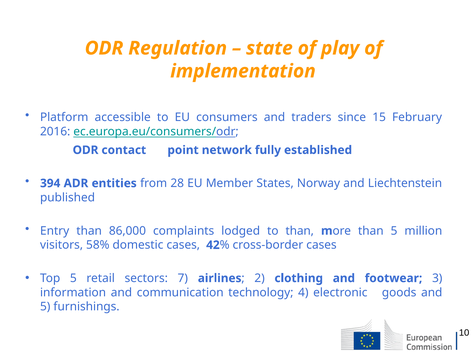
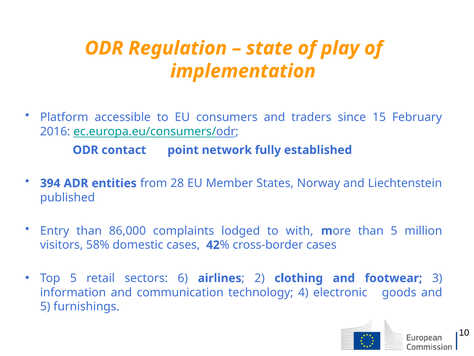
to than: than -> with (300, 230)
7: 7 -> 6 (183, 278)
